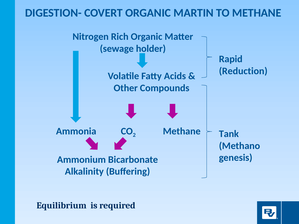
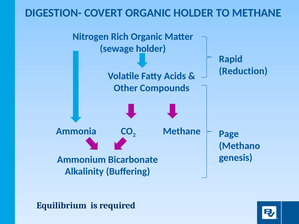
ORGANIC MARTIN: MARTIN -> HOLDER (193, 13)
Tank: Tank -> Page (229, 134)
